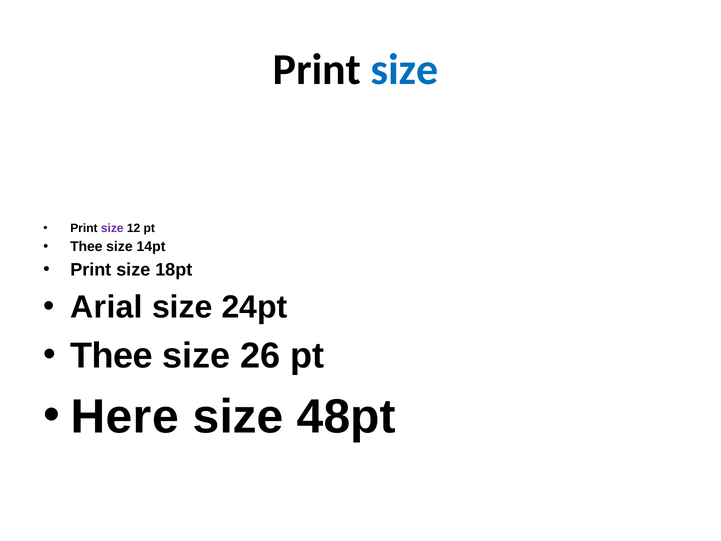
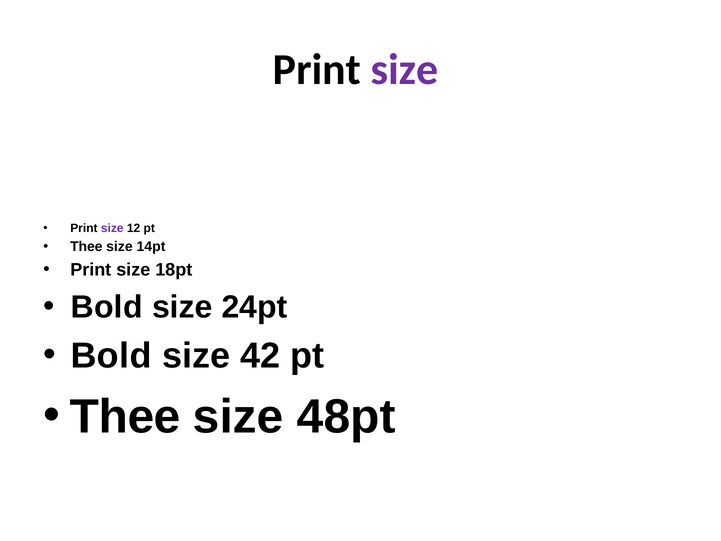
size colour: blue -> purple (405, 70)
Arial: Arial -> Bold (107, 307)
Thee: Thee -> Bold (111, 356)
26: 26 -> 42 (260, 356)
Here: Here -> Thee (125, 417)
